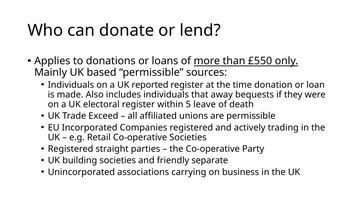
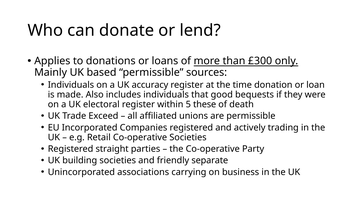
£550: £550 -> £300 (260, 61)
reported: reported -> accuracy (150, 85)
away: away -> good (222, 95)
leave: leave -> these (205, 104)
